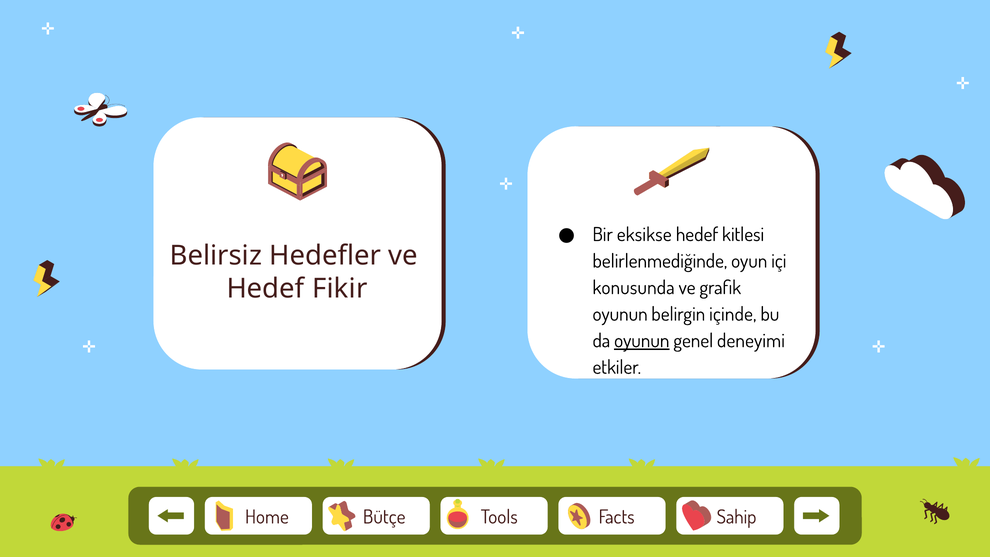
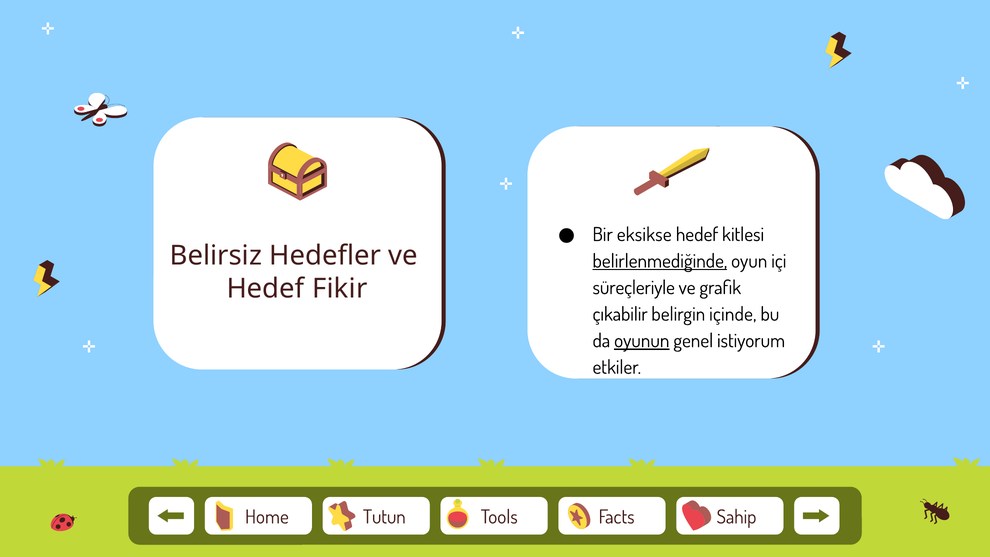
belirlenmediğinde underline: none -> present (660, 261)
konusunda: konusunda -> süreçleriyle (634, 288)
oyunun: oyunun -> çıkabilir (620, 314)
deneyimi: deneyimi -> istiyorum (751, 341)
Bütçe: Bütçe -> Tutun (384, 517)
